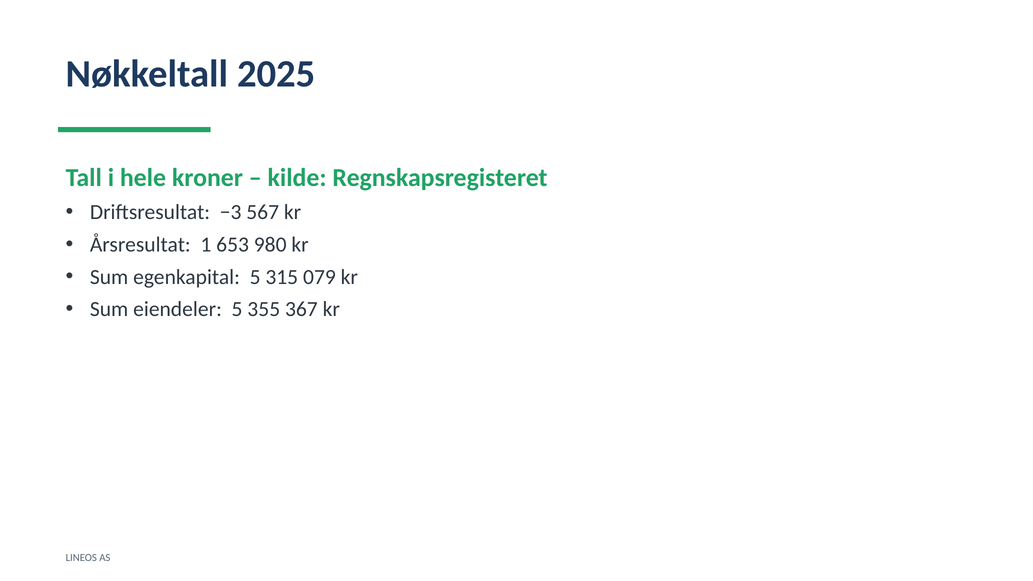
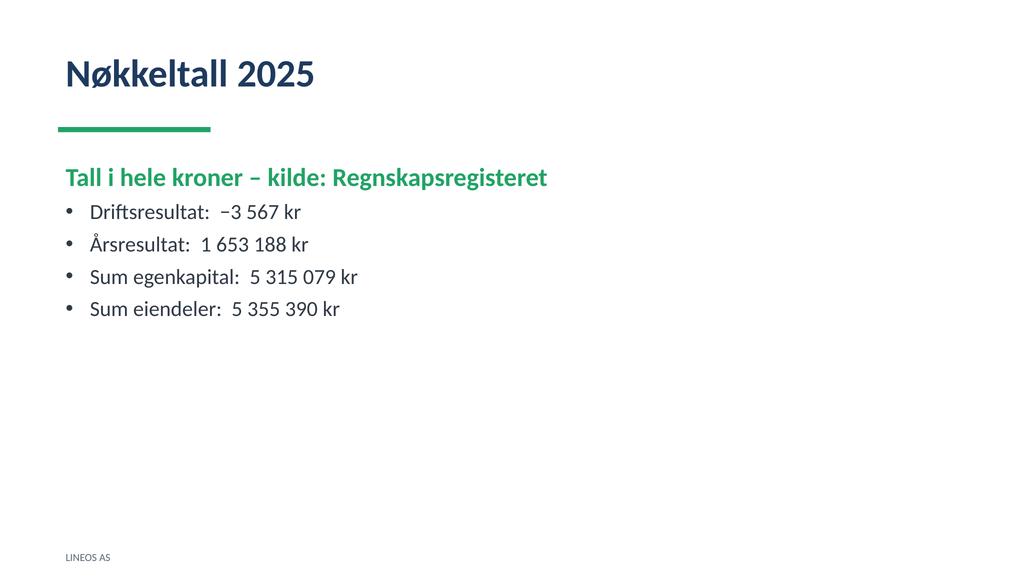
980: 980 -> 188 (270, 245)
367: 367 -> 390 (301, 309)
